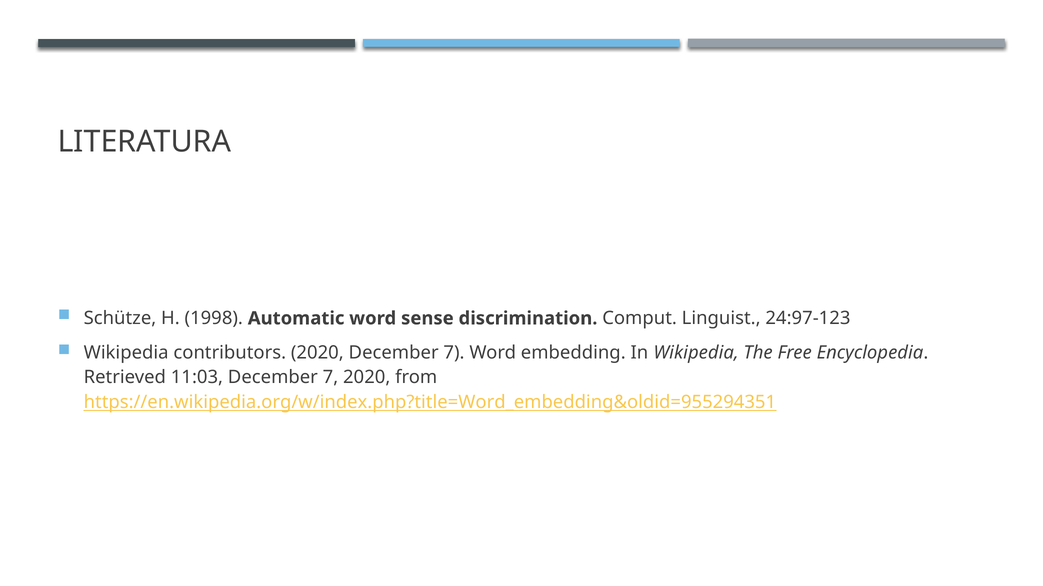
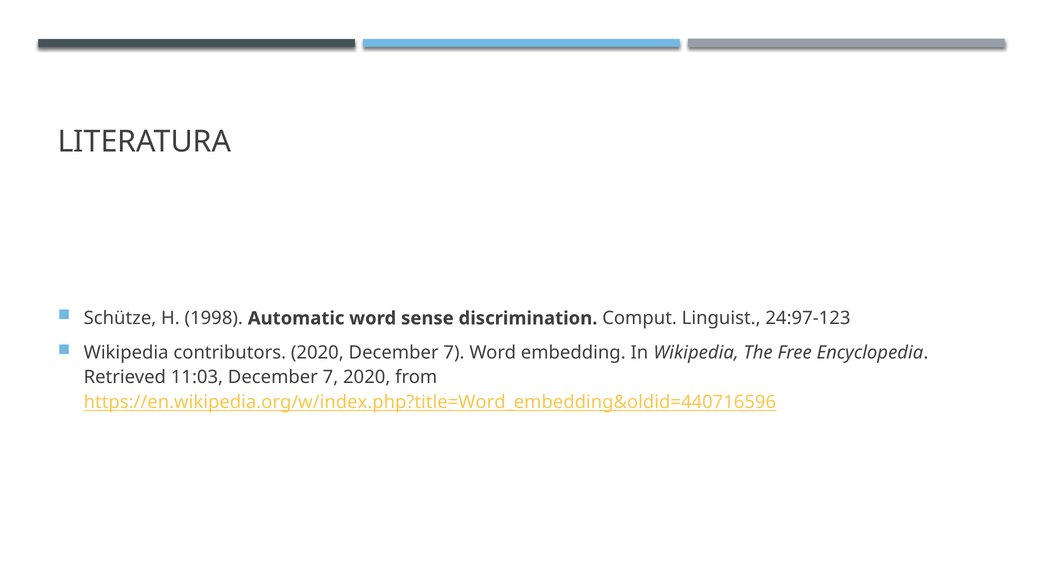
https://en.wikipedia.org/w/index.php?title=Word_embedding&oldid=955294351: https://en.wikipedia.org/w/index.php?title=Word_embedding&oldid=955294351 -> https://en.wikipedia.org/w/index.php?title=Word_embedding&oldid=440716596 (430, 402)
